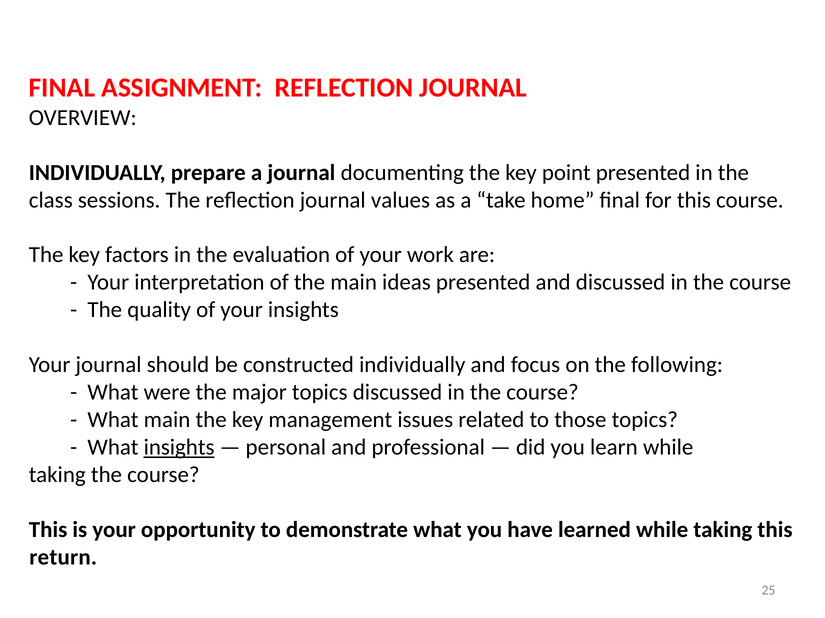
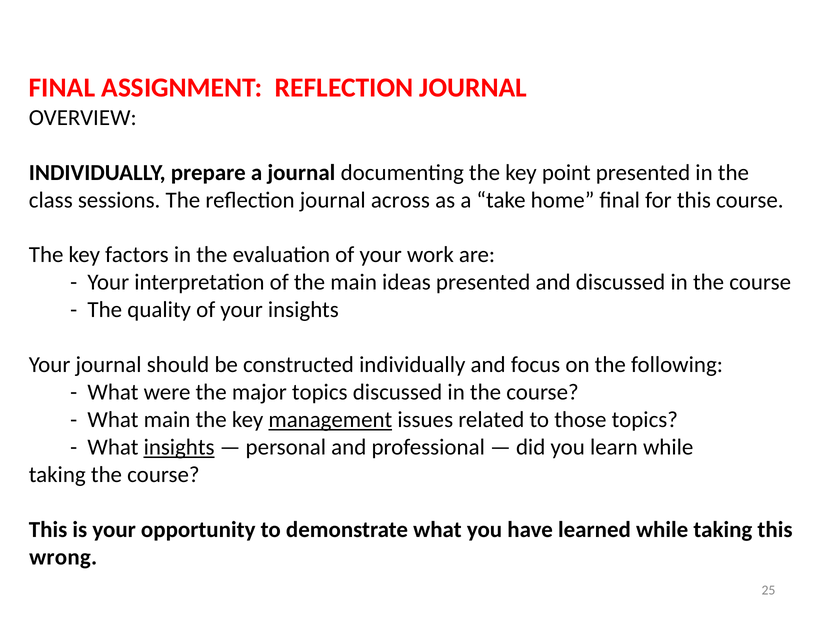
values: values -> across (400, 200)
management underline: none -> present (330, 420)
return: return -> wrong (63, 558)
